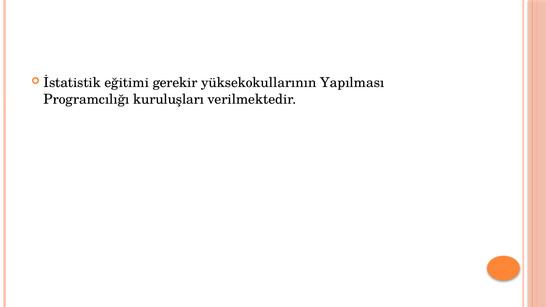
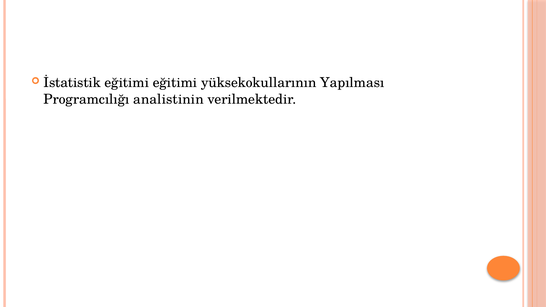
eğitimi gerekir: gerekir -> eğitimi (175, 83)
kuruluşları: kuruluşları -> analistinin (169, 99)
